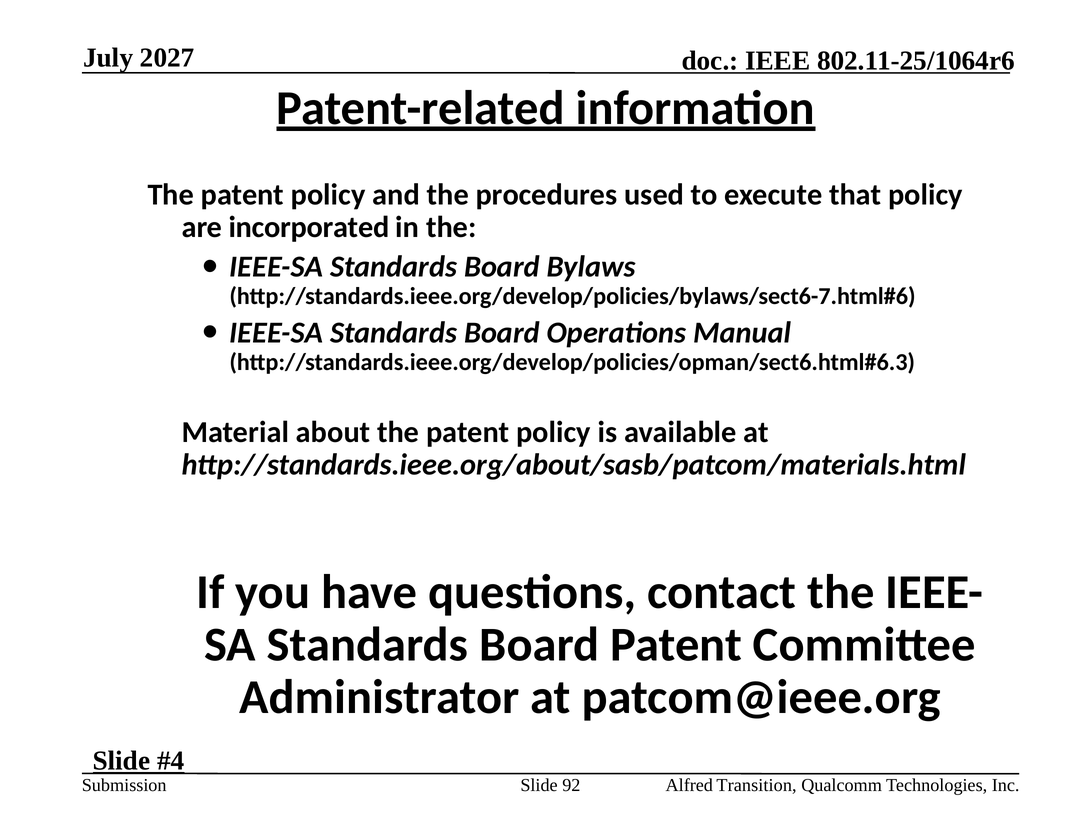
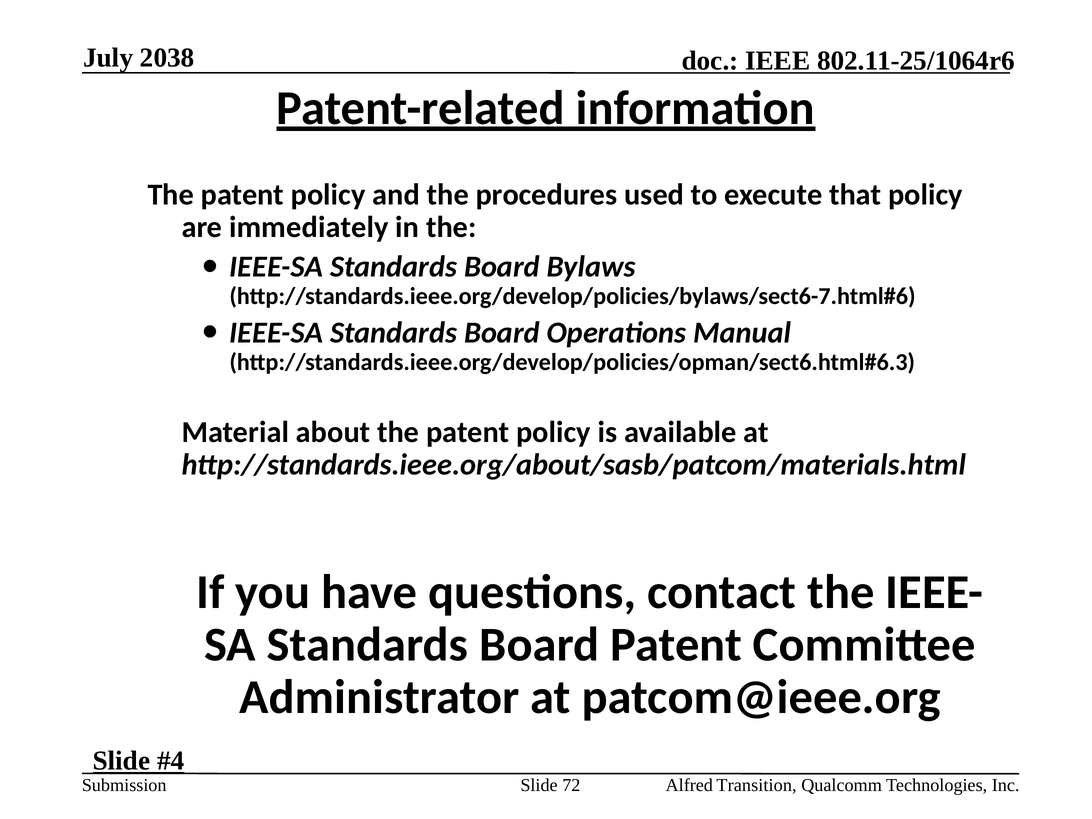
2027: 2027 -> 2038 (167, 58)
incorporated: incorporated -> immediately (309, 227)
92: 92 -> 72 (571, 785)
